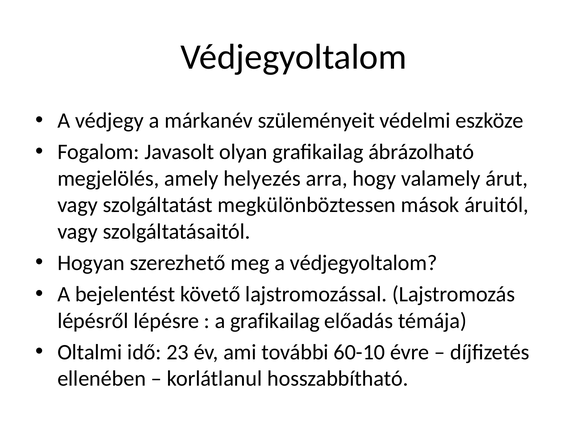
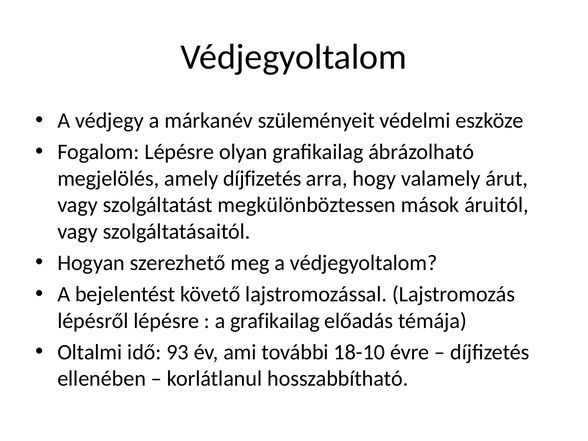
Fogalom Javasolt: Javasolt -> Lépésre (179, 152)
amely helyezés: helyezés -> díjfizetés (262, 178)
23: 23 -> 93 (178, 352)
60-10: 60-10 -> 18-10 (359, 352)
